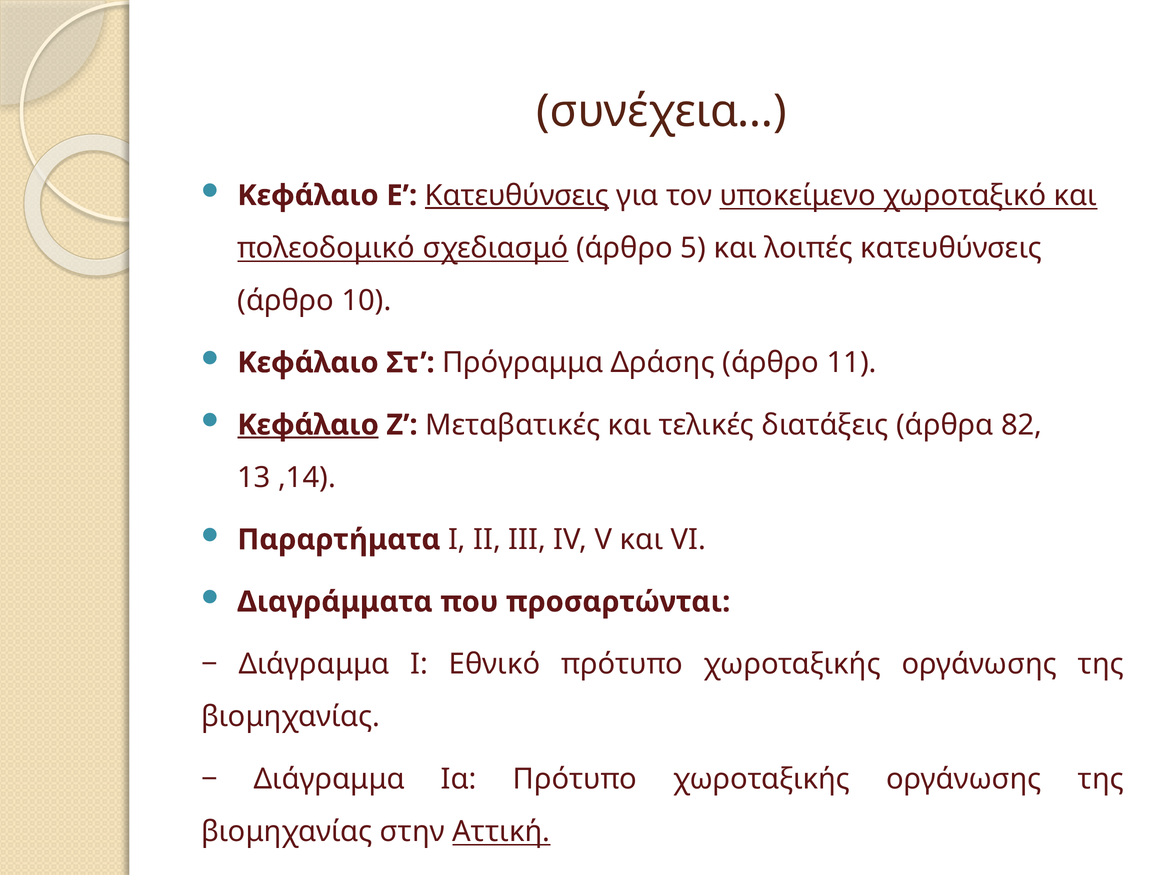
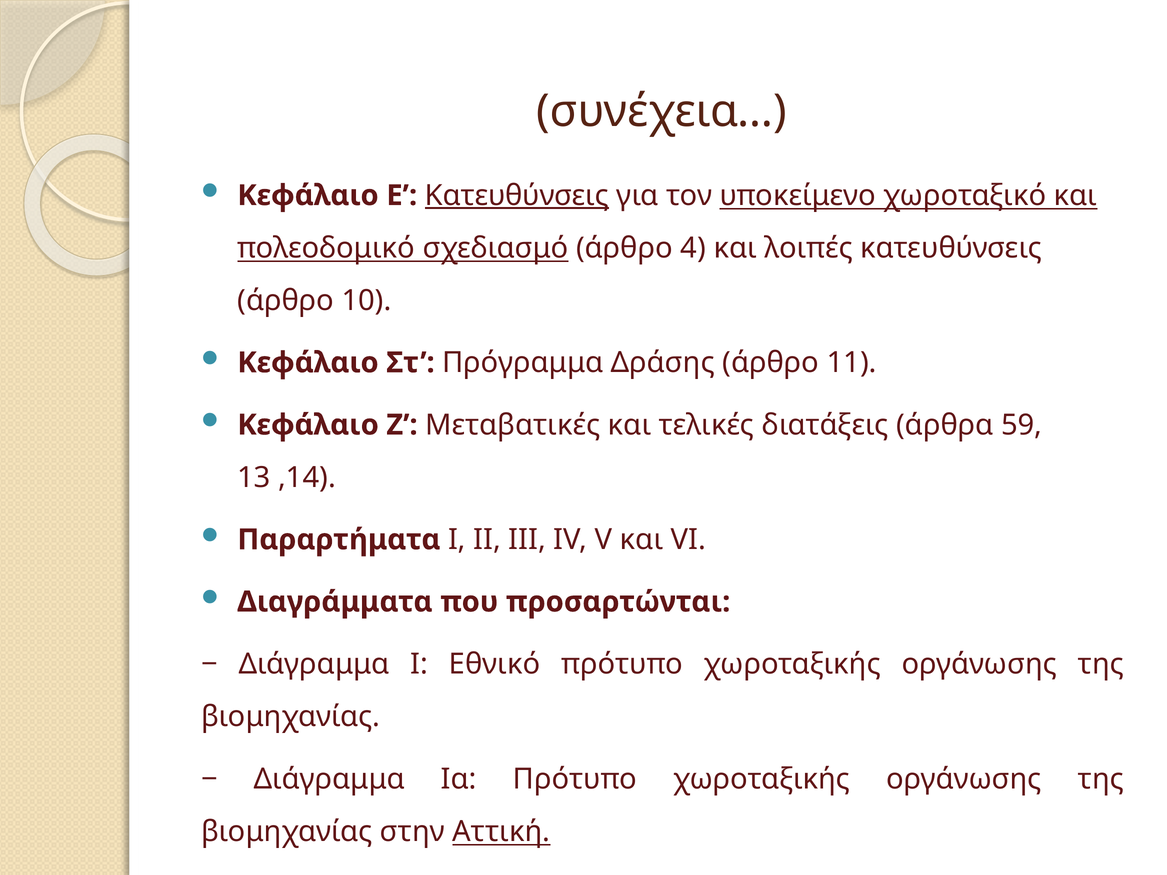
5: 5 -> 4 (693, 248)
Κεφάλαιο underline: present -> none (308, 425)
82: 82 -> 59 (1022, 425)
